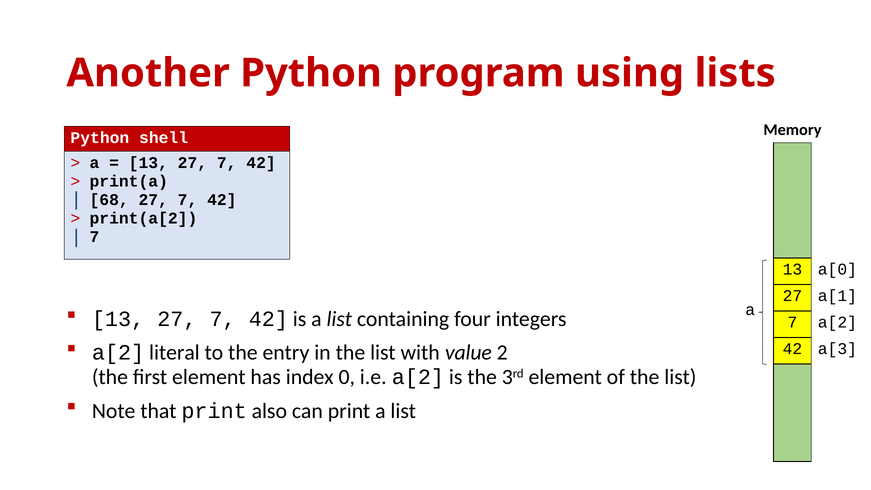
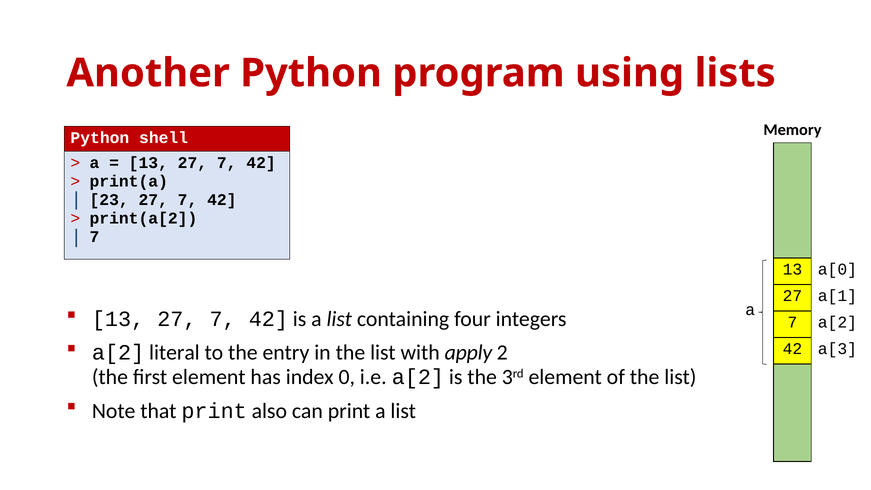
68: 68 -> 23 (109, 200)
value: value -> apply (468, 353)
